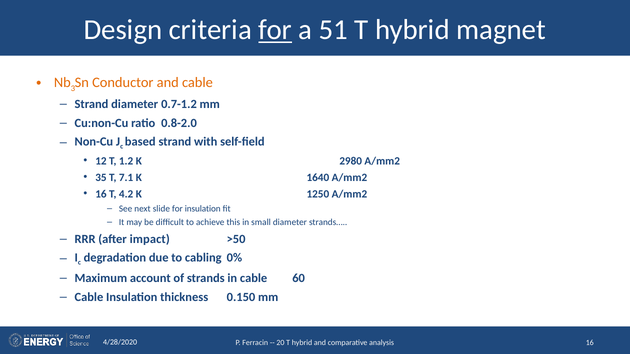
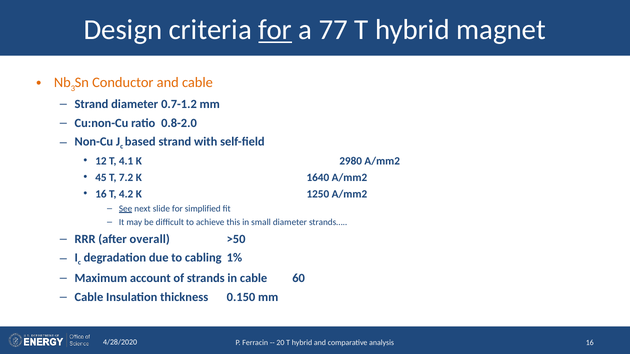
51: 51 -> 77 (333, 30)
1.2: 1.2 -> 4.1 (126, 161)
35: 35 -> 45 (101, 178)
7.1: 7.1 -> 7.2 (126, 178)
See underline: none -> present (126, 209)
for insulation: insulation -> simplified (203, 209)
impact: impact -> overall (150, 239)
0%: 0% -> 1% (234, 258)
